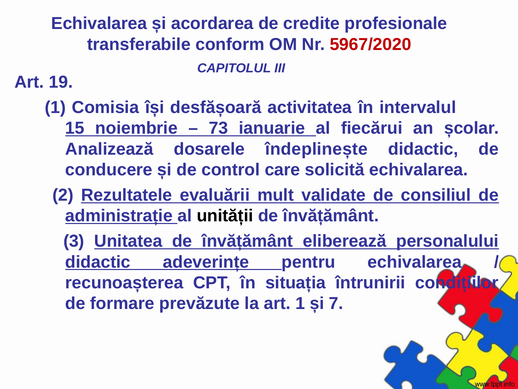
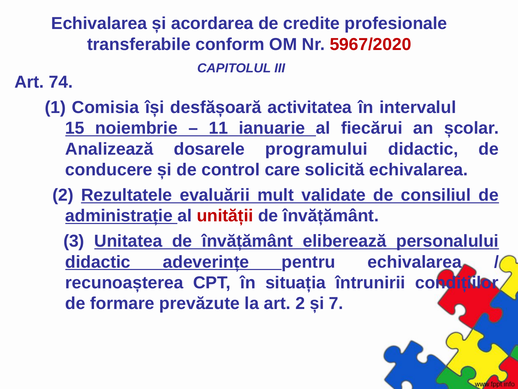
19: 19 -> 74 (61, 82)
73: 73 -> 11 (219, 128)
îndeplinește: îndeplinește -> programului (316, 149)
unității colour: black -> red (225, 216)
art 1: 1 -> 2 (300, 303)
